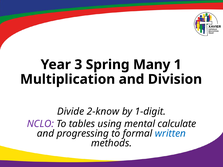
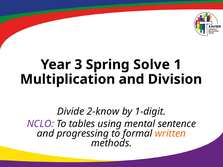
Many: Many -> Solve (152, 65)
calculate: calculate -> sentence (177, 124)
written colour: blue -> orange (170, 134)
